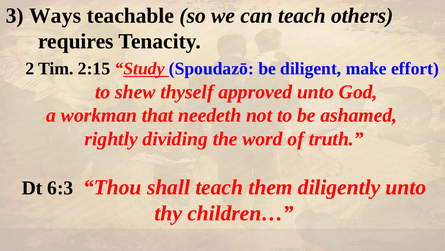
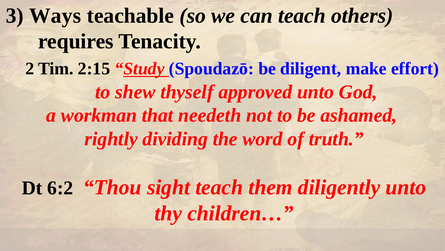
6:3: 6:3 -> 6:2 (60, 188)
shall: shall -> sight (168, 187)
